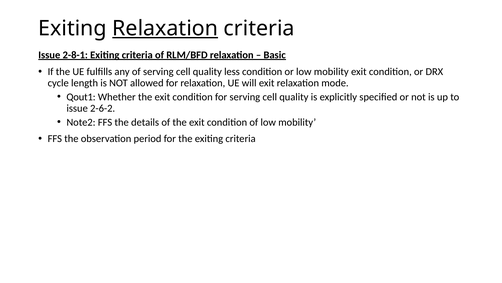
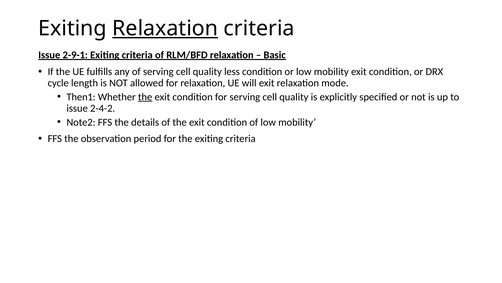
2-8-1: 2-8-1 -> 2-9-1 (75, 55)
Qout1: Qout1 -> Then1 (81, 97)
the underline: none -> present (145, 97)
2-6-2: 2-6-2 -> 2-4-2 (103, 108)
